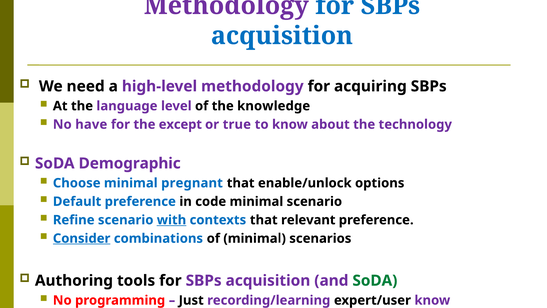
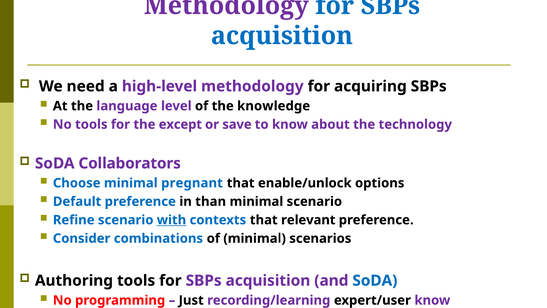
No have: have -> tools (91, 124)
true: true -> save (237, 124)
Demographic: Demographic -> Collaborators (130, 163)
code: code -> than (211, 201)
Consider underline: present -> none (82, 238)
SoDA colour: green -> blue (375, 280)
